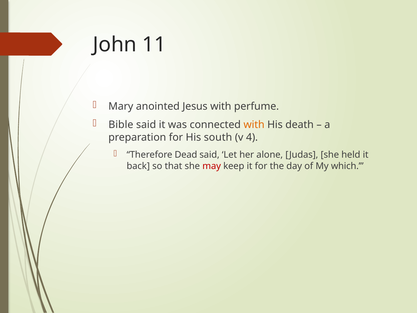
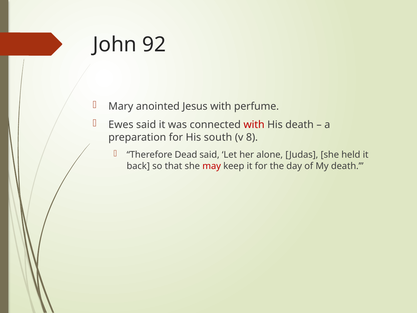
11: 11 -> 92 (154, 45)
Bible: Bible -> Ewes (121, 125)
with colour: orange -> red (254, 125)
4: 4 -> 8 (252, 137)
My which: which -> death (347, 166)
